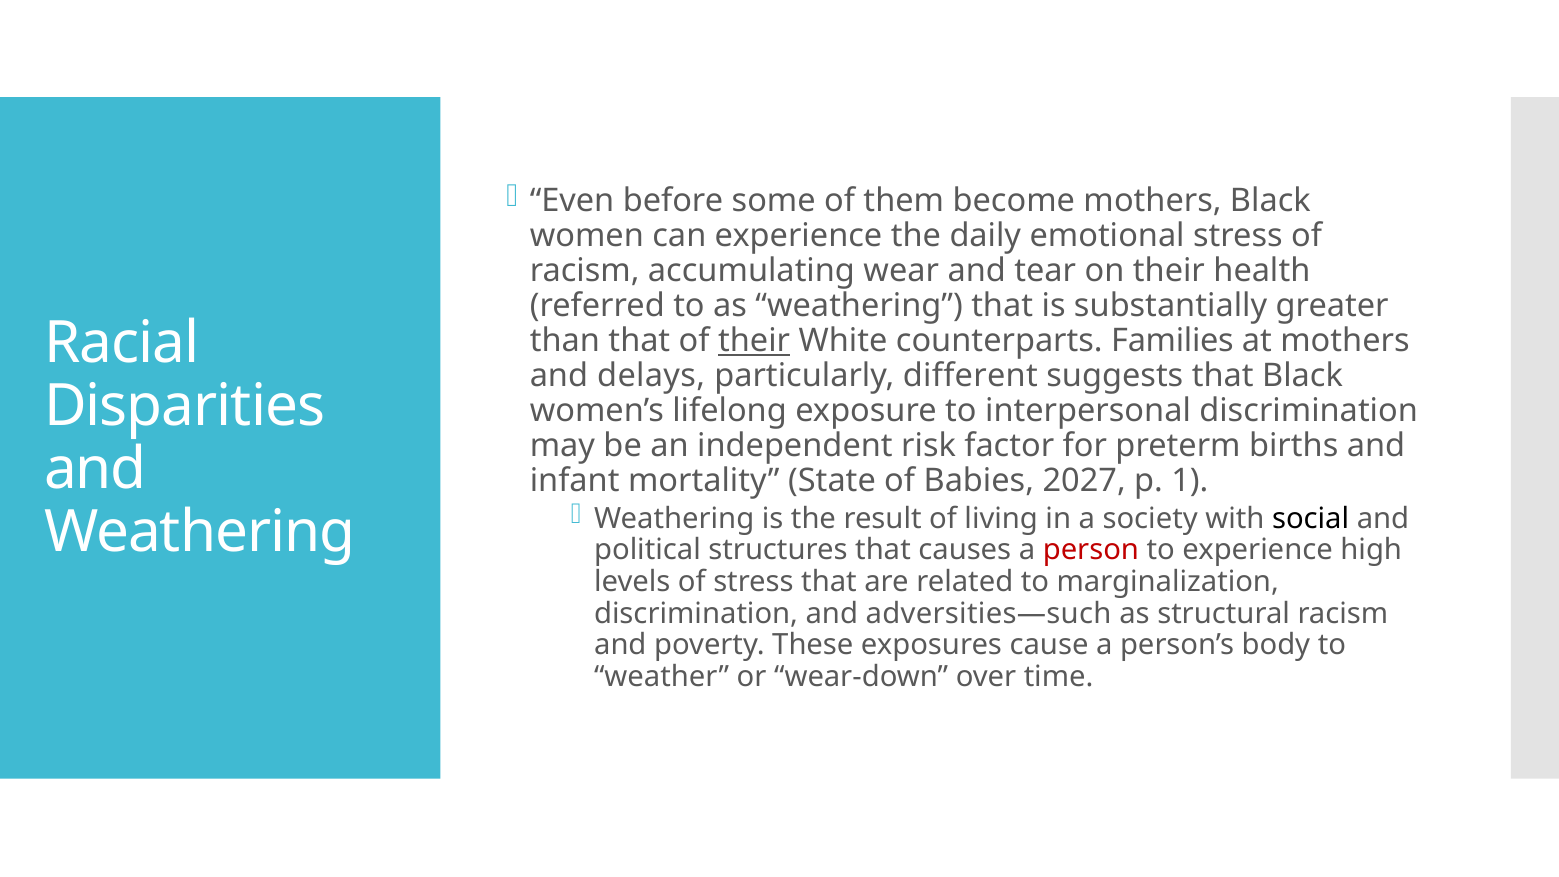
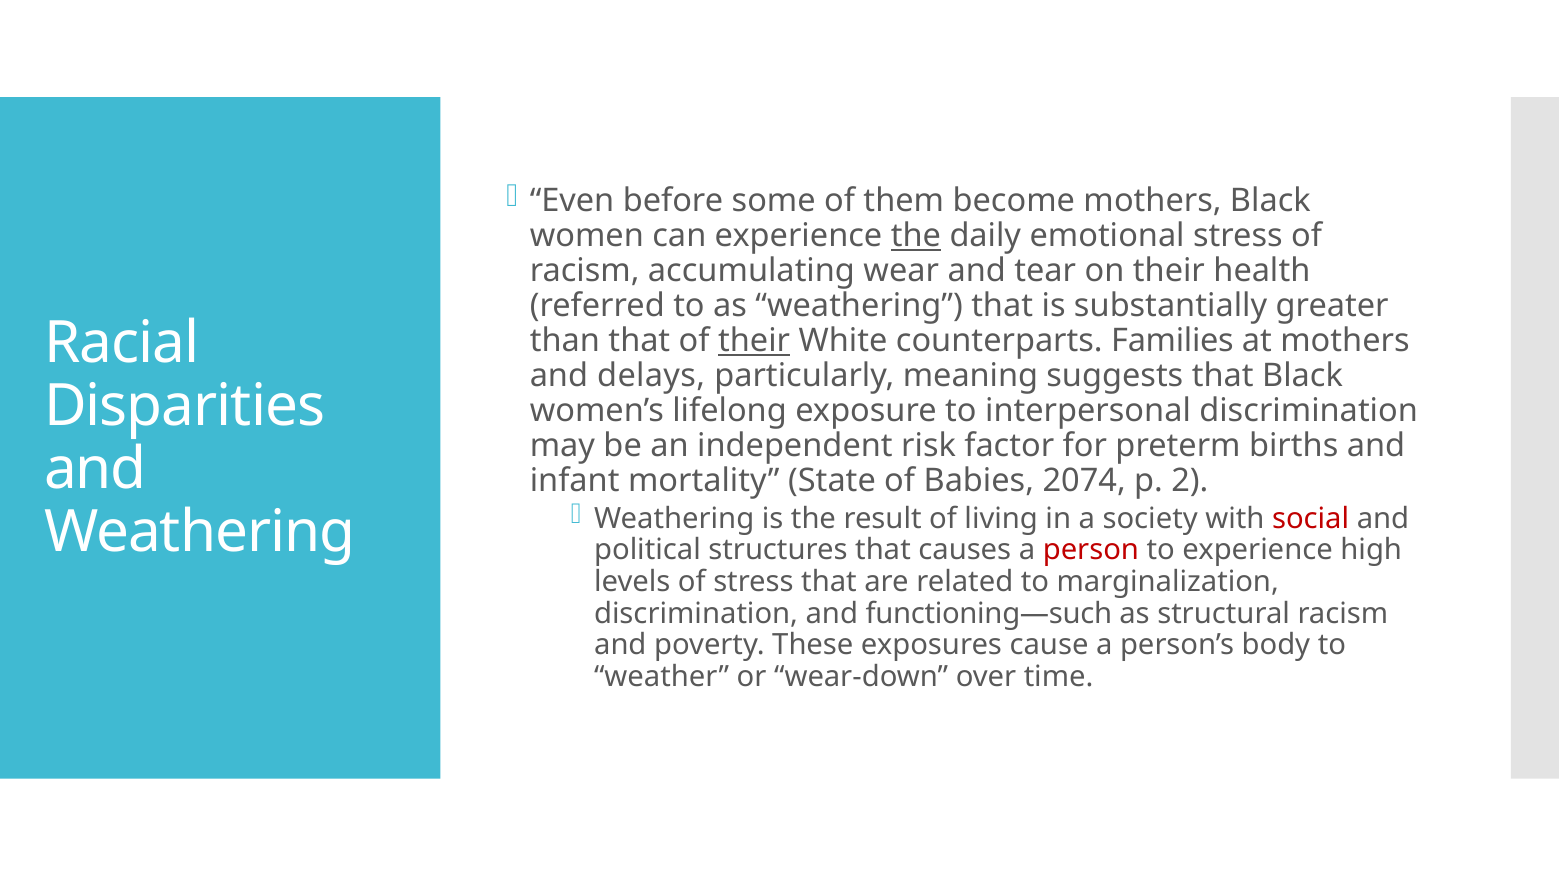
the underline: none -> present (916, 236)
different: different -> meaning (970, 376)
2027: 2027 -> 2074 (1084, 481)
1: 1 -> 2 (1190, 481)
social colour: black -> red (1311, 519)
adversities—such: adversities—such -> functioning—such (989, 613)
